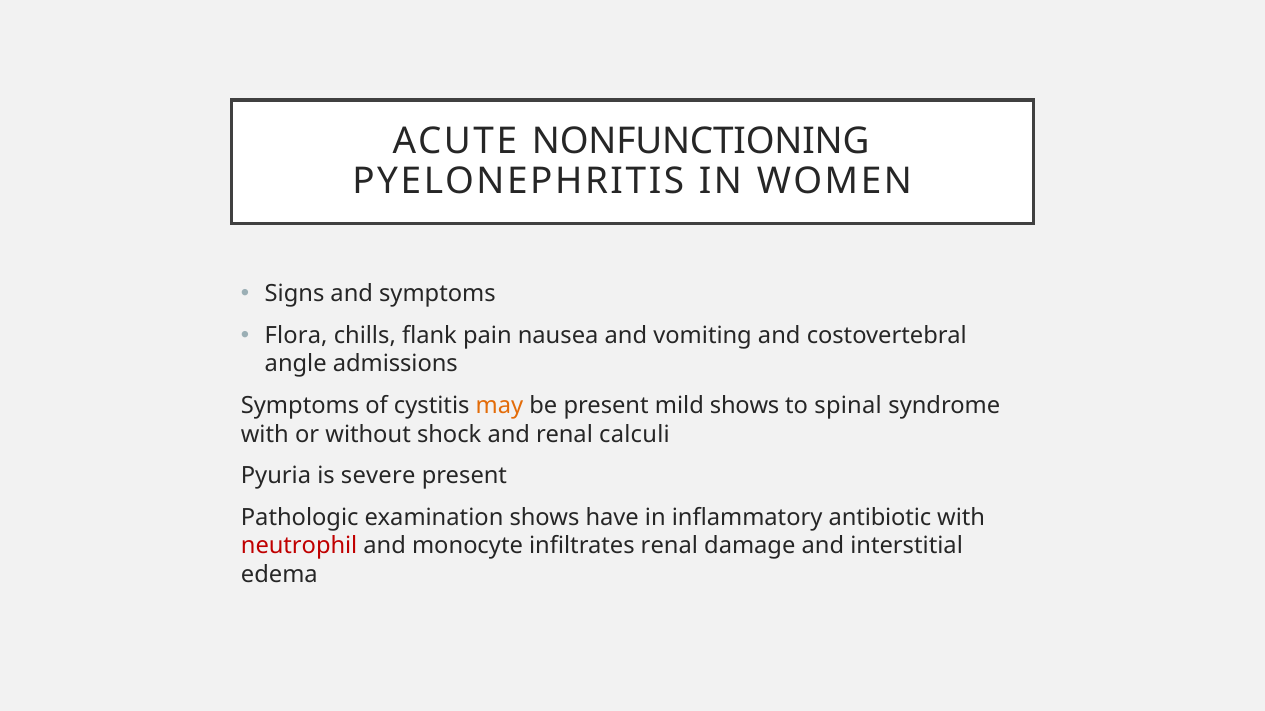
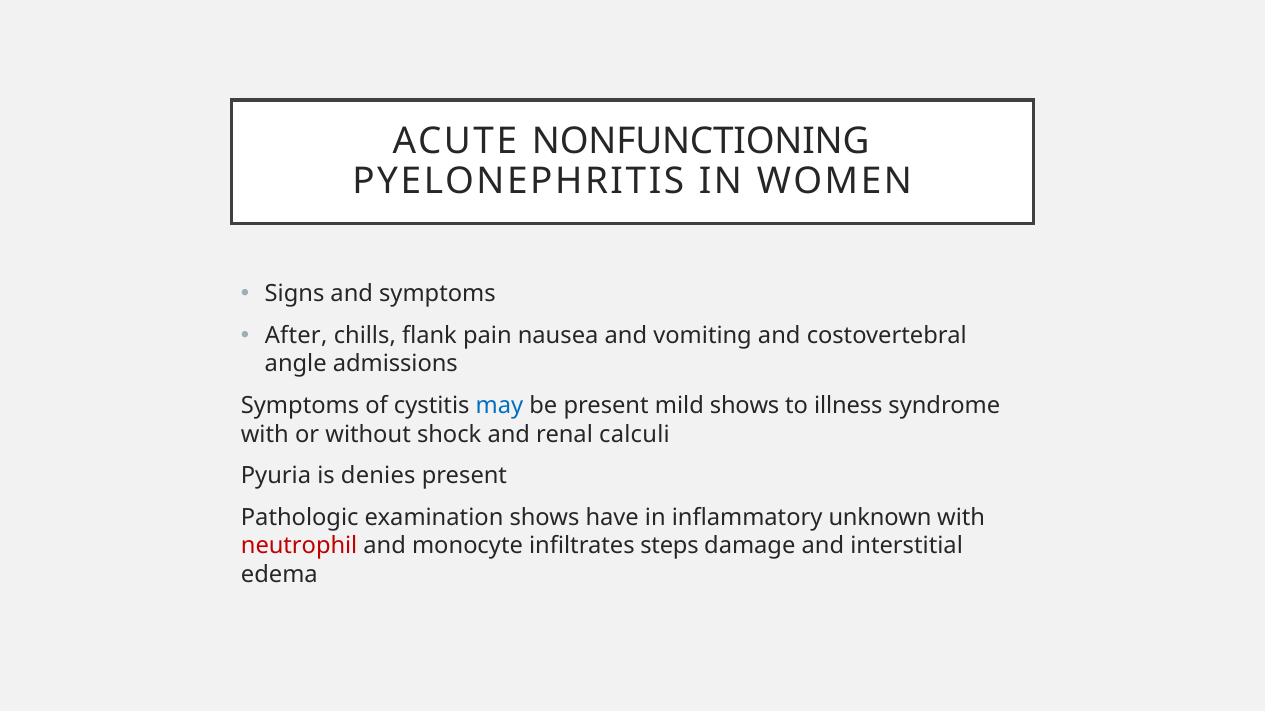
Flora: Flora -> After (296, 336)
may colour: orange -> blue (499, 406)
spinal: spinal -> illness (848, 406)
severe: severe -> denies (378, 476)
antibiotic: antibiotic -> unknown (880, 518)
infiltrates renal: renal -> steps (670, 546)
